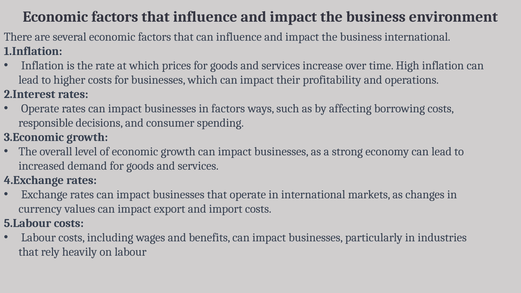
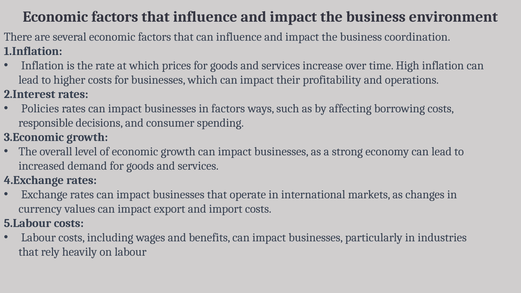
business international: international -> coordination (417, 37)
Operate: Operate -> Policies (40, 109)
